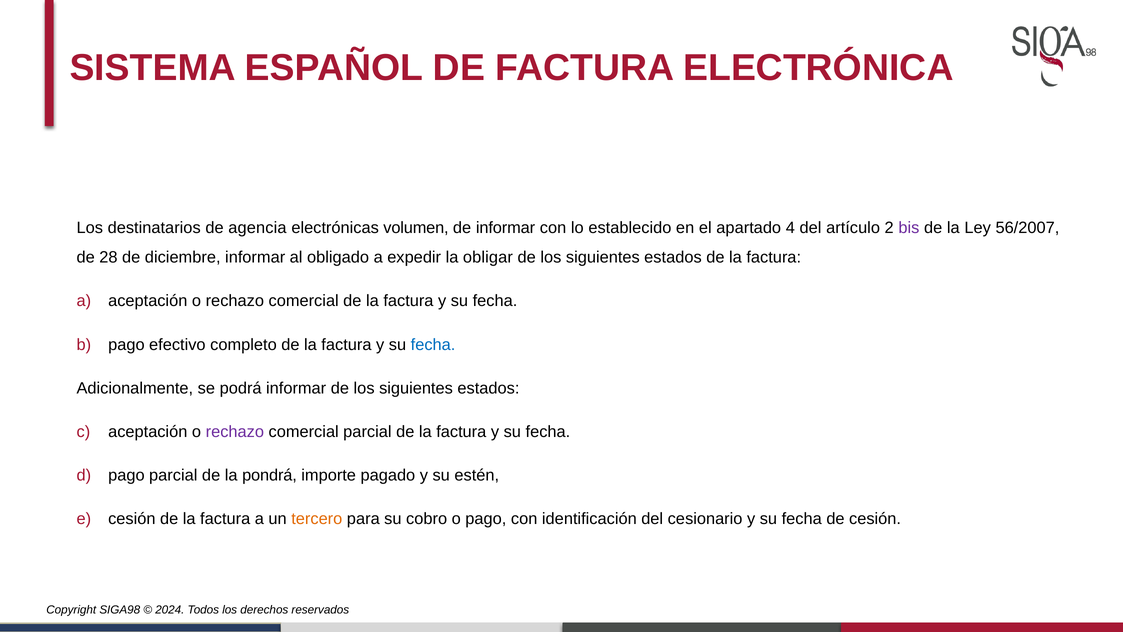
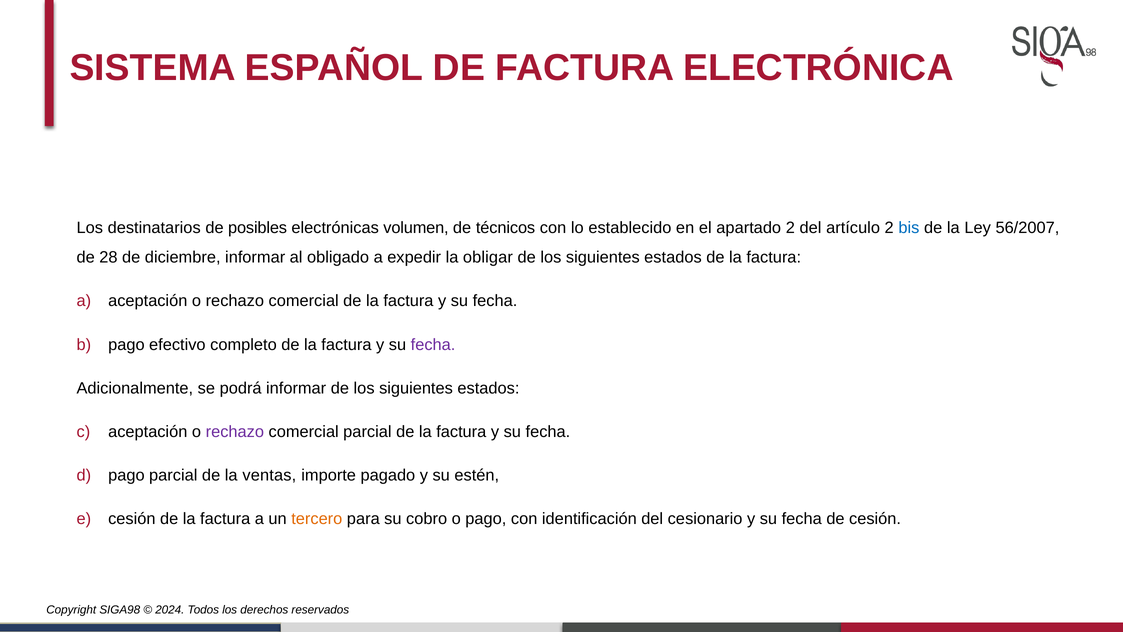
agencia: agencia -> posibles (258, 228)
de informar: informar -> técnicos (506, 228)
apartado 4: 4 -> 2 (790, 228)
bis colour: purple -> blue (909, 228)
fecha colour: blue -> purple (433, 344)
pondrá: pondrá -> ventas (269, 475)
